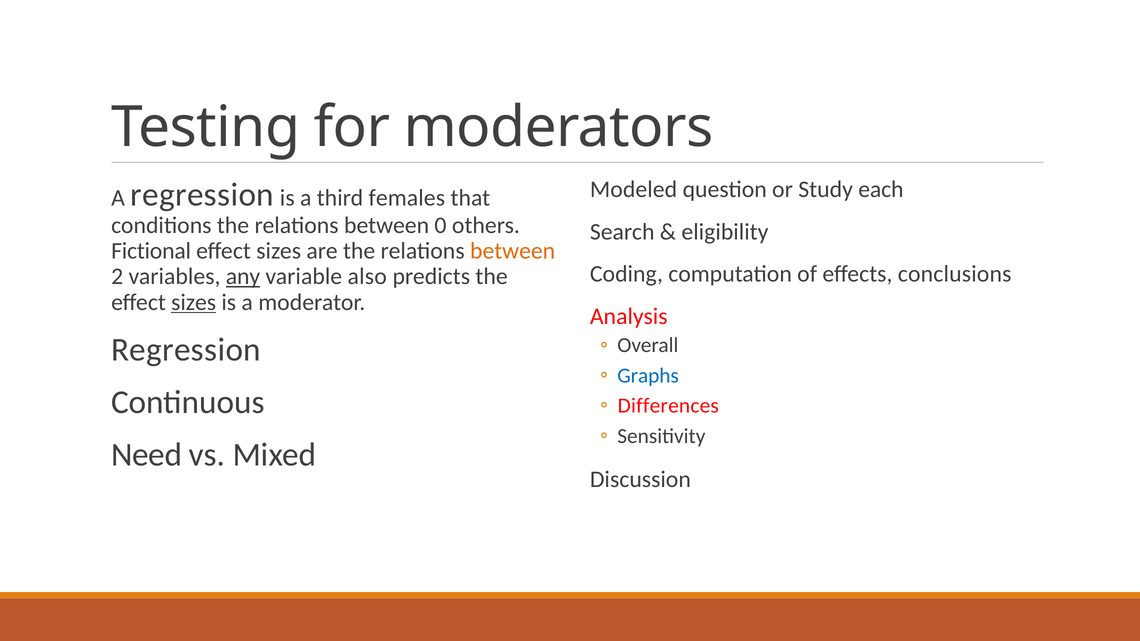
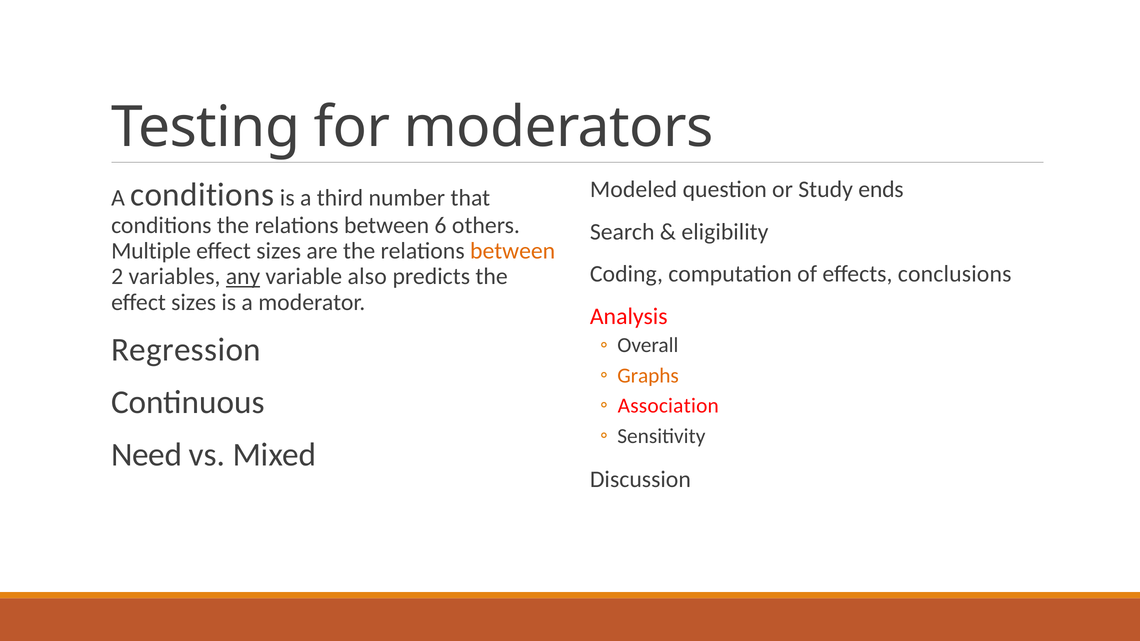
each: each -> ends (881, 190)
A regression: regression -> conditions (202, 195)
females: females -> number (407, 198)
0: 0 -> 6 (441, 225)
Fictional: Fictional -> Multiple (151, 251)
sizes underline: present -> none (194, 302)
Graphs colour: blue -> orange (648, 376)
Differences: Differences -> Association (668, 406)
